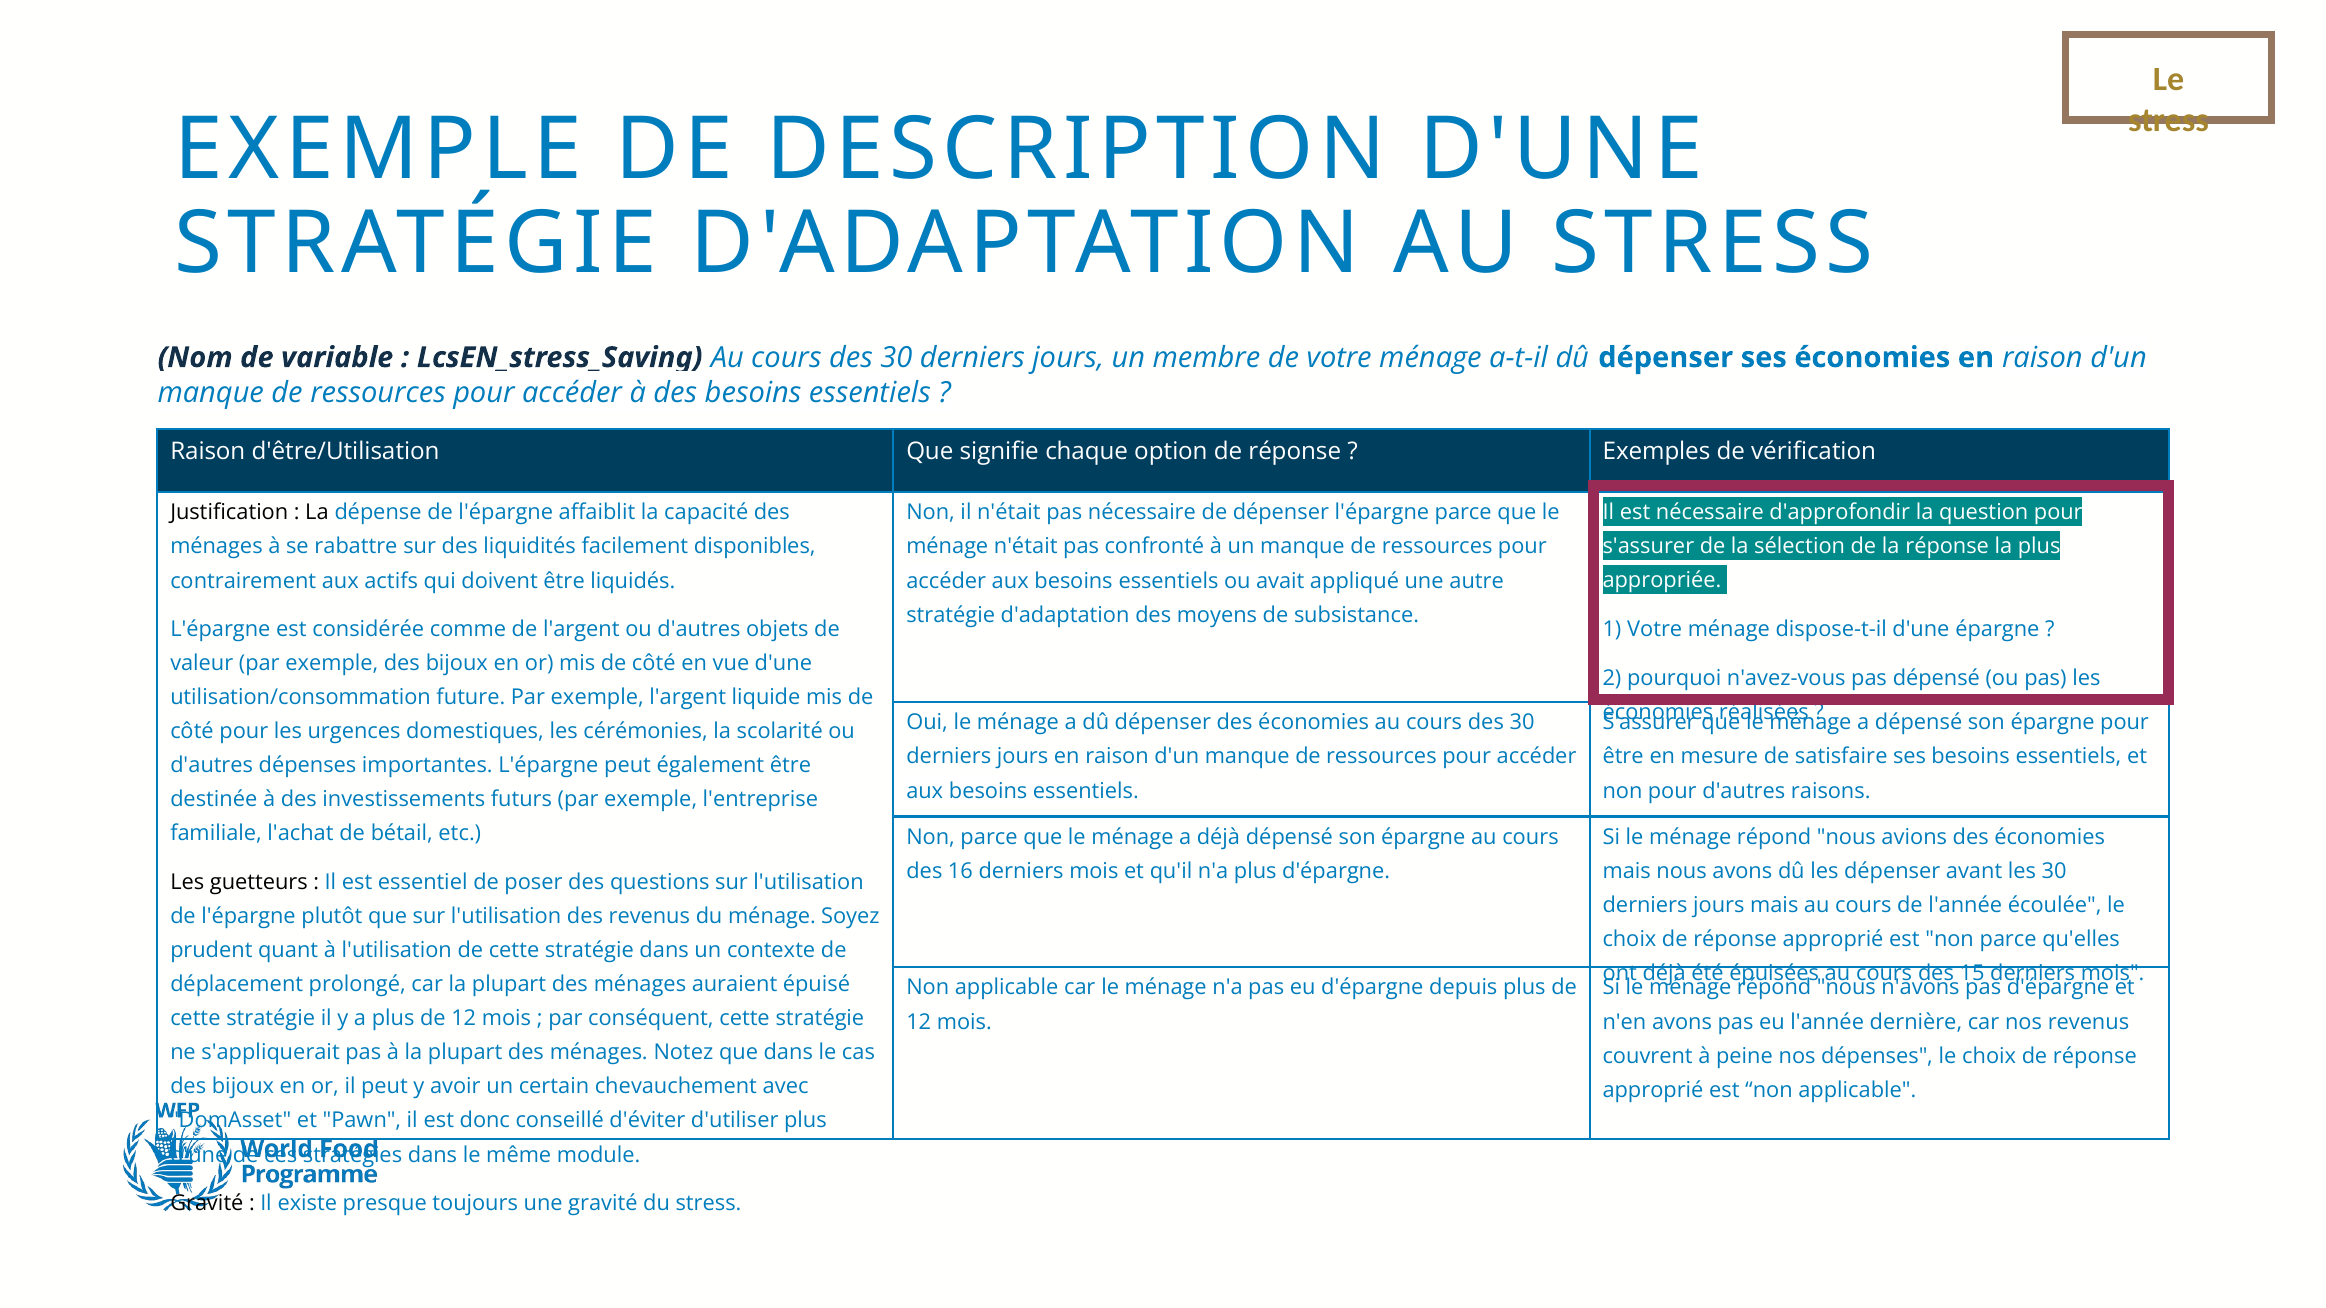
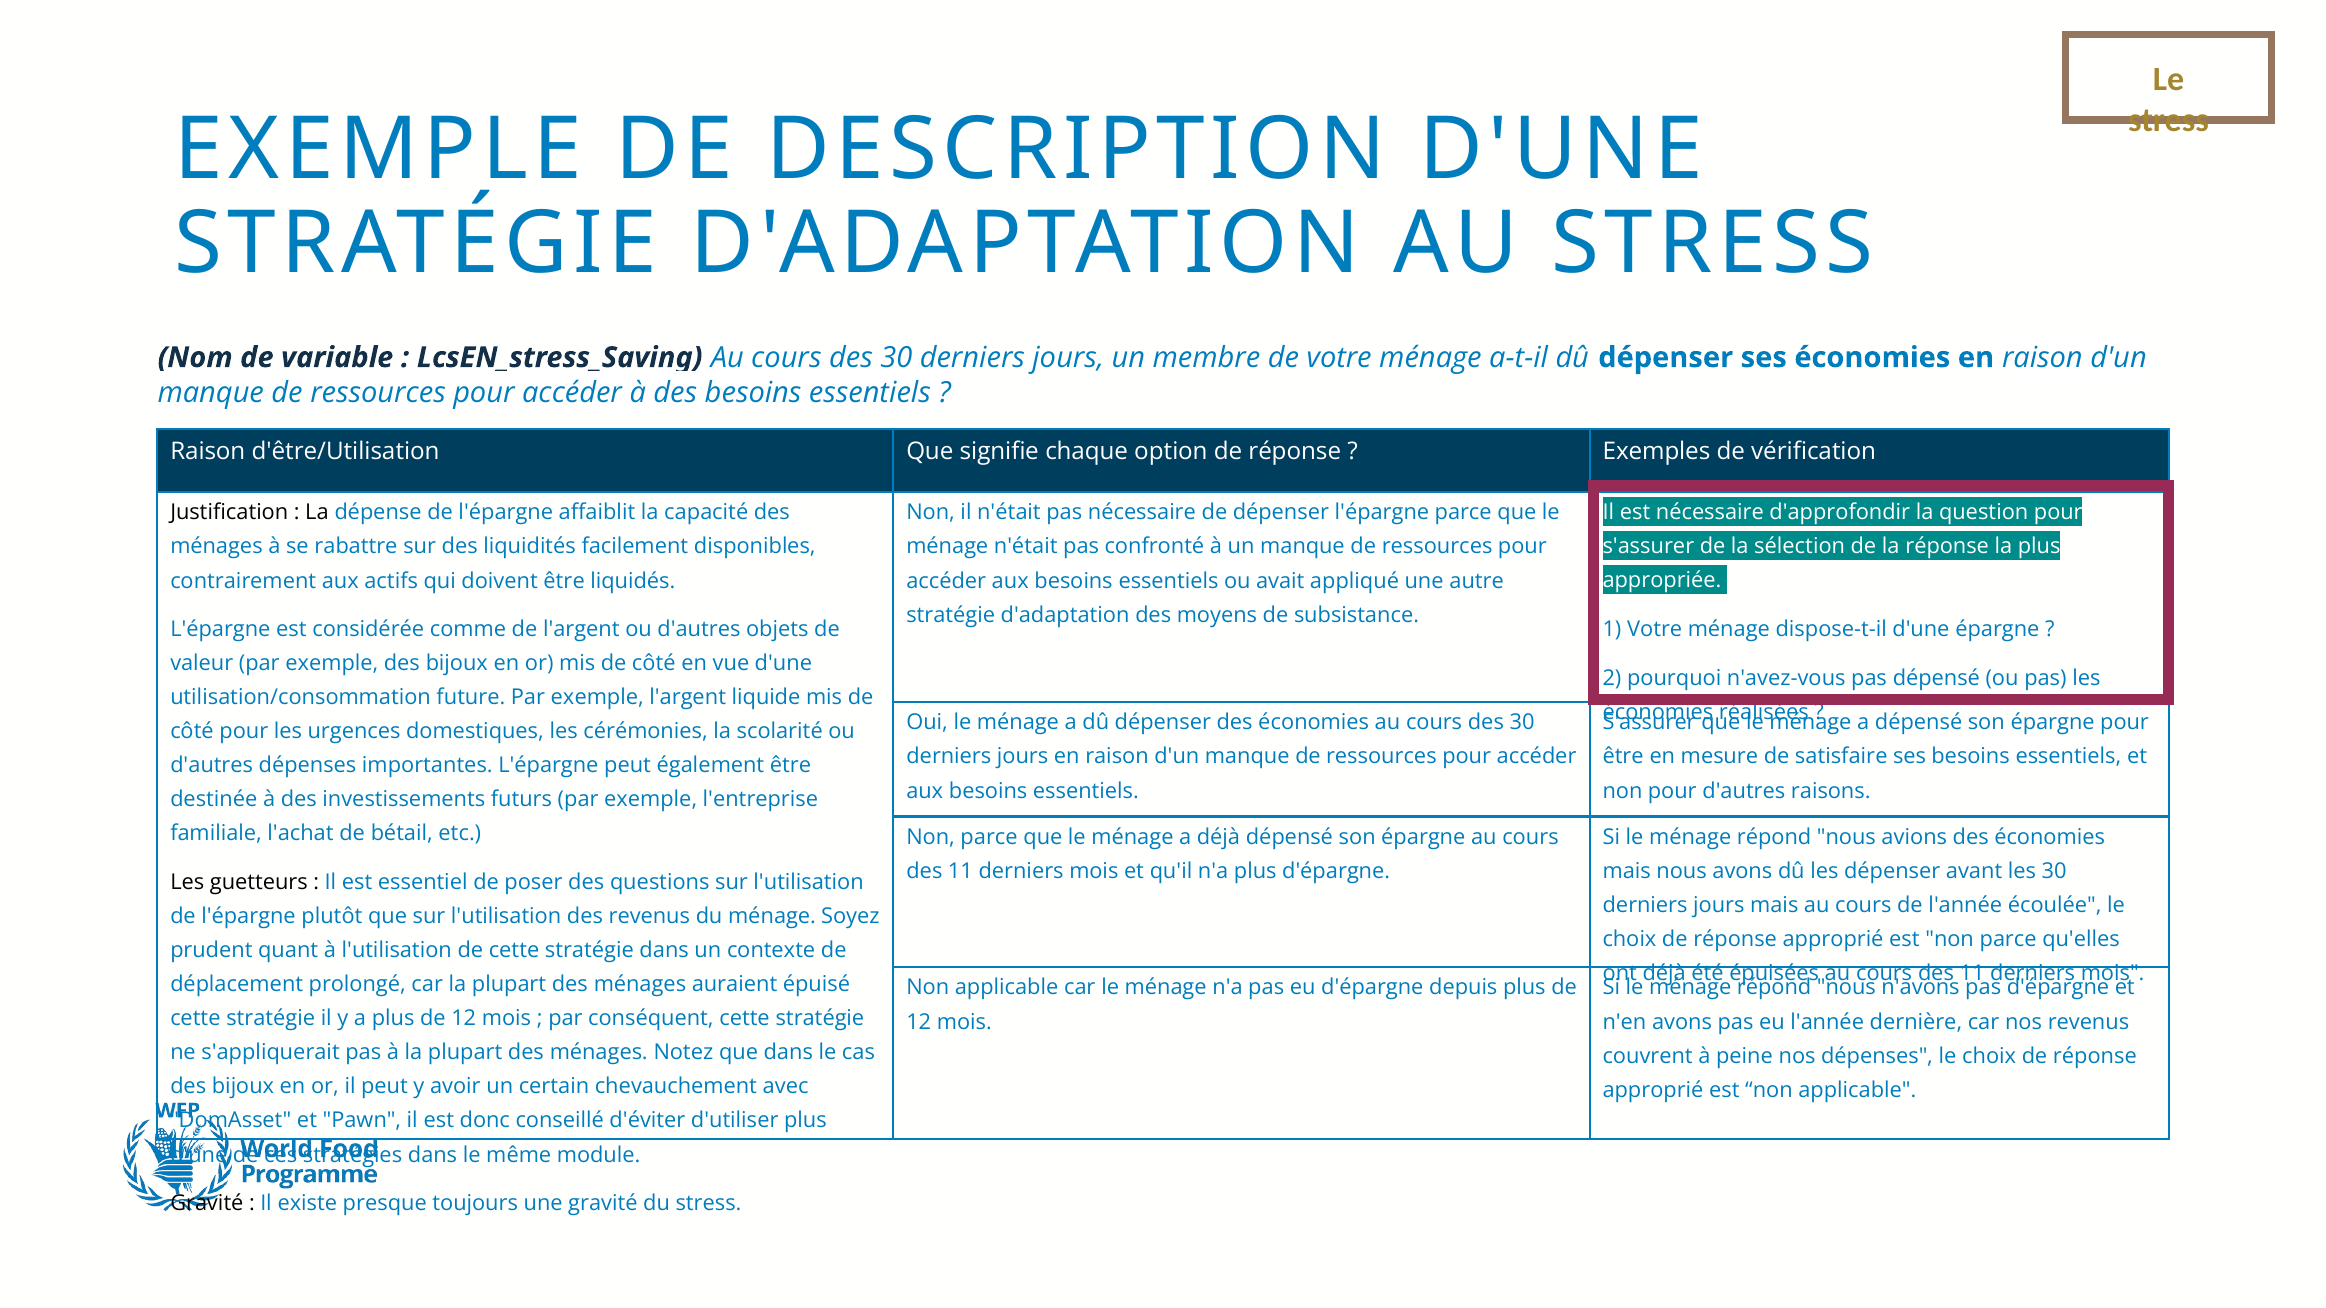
16: 16 -> 11 (960, 871)
15: 15 -> 11 (1972, 973)
